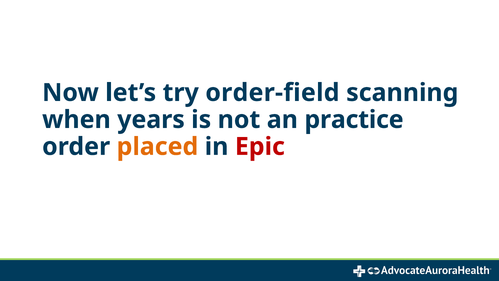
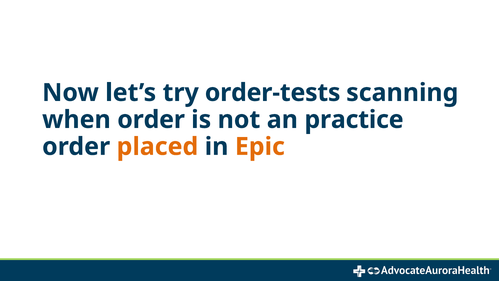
order-field: order-field -> order-tests (273, 93)
when years: years -> order (151, 120)
Epic colour: red -> orange (260, 147)
